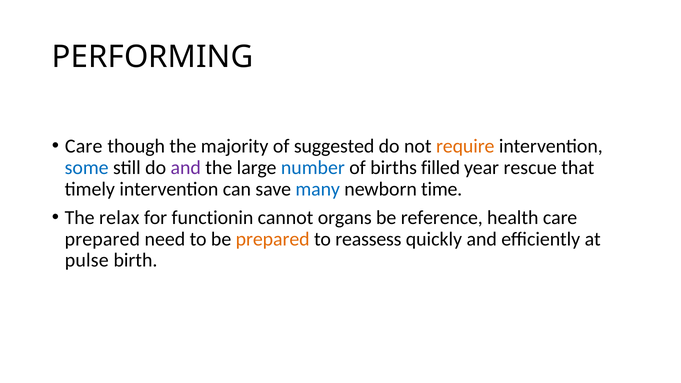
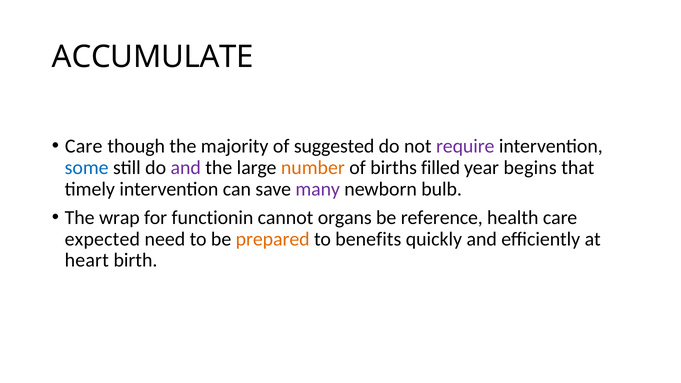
PERFORMING: PERFORMING -> ACCUMULATE (153, 57)
require colour: orange -> purple (465, 146)
number colour: blue -> orange (313, 168)
rescue: rescue -> begins (530, 168)
many colour: blue -> purple (318, 189)
time: time -> bulb (442, 189)
relax: relax -> wrap (119, 218)
prepared: prepared -> expected (102, 239)
reassess: reassess -> benefits (368, 239)
pulse: pulse -> heart (87, 260)
